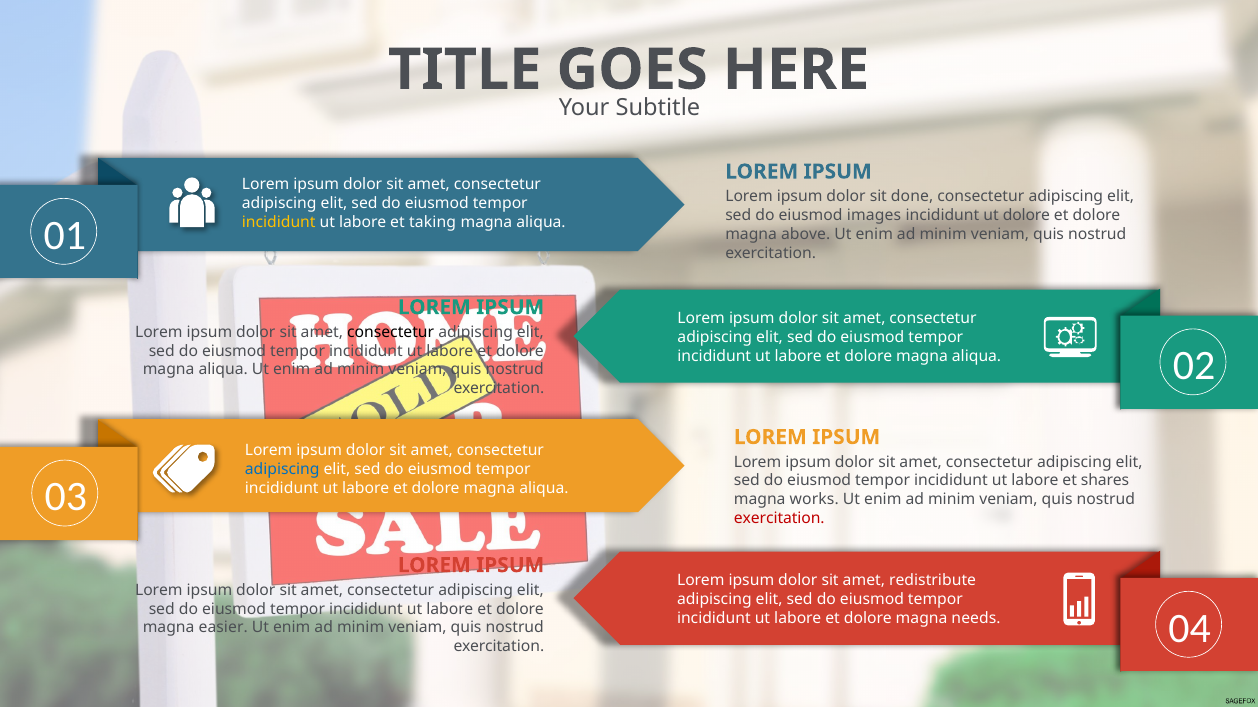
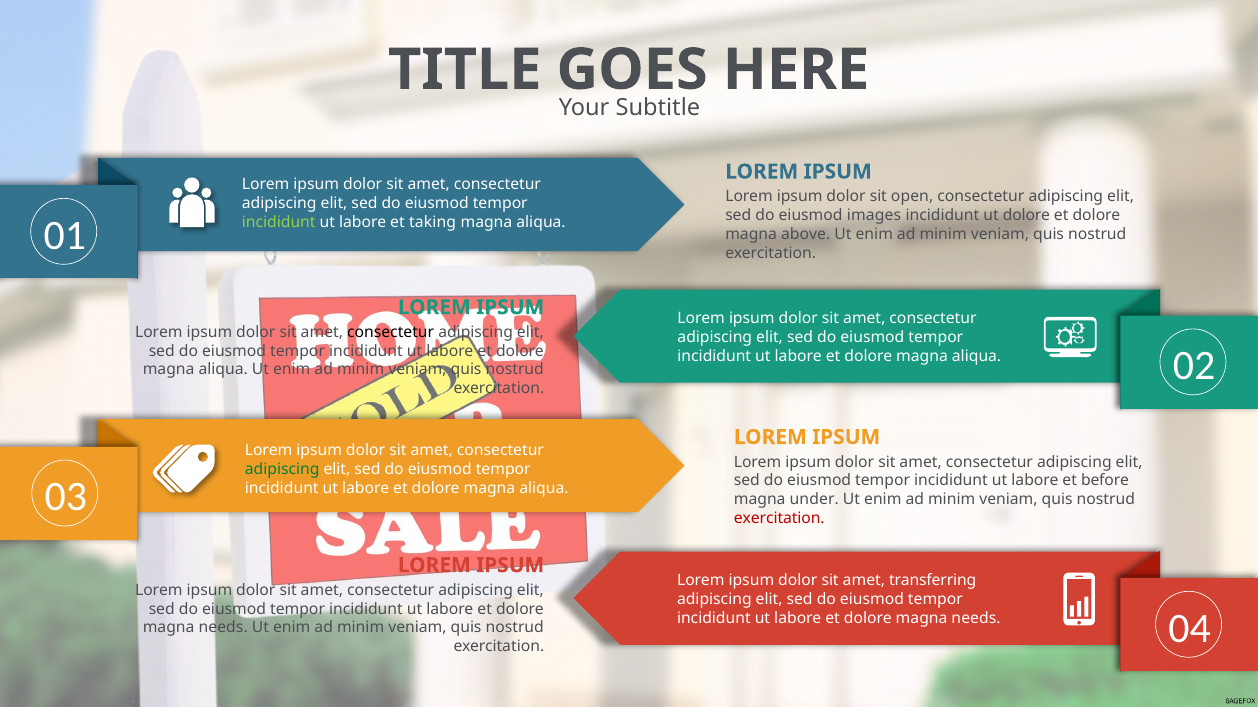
done: done -> open (912, 197)
incididunt colour: yellow -> light green (279, 222)
adipiscing colour: blue -> green (282, 470)
shares: shares -> before (1105, 481)
works: works -> under (814, 500)
redistribute: redistribute -> transferring (933, 581)
easier: easier -> needs (223, 628)
